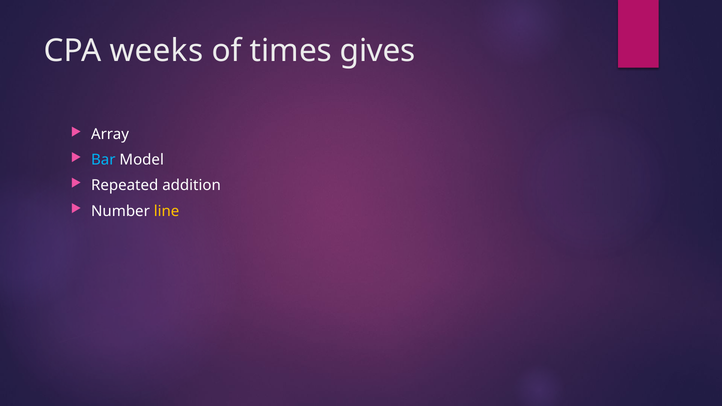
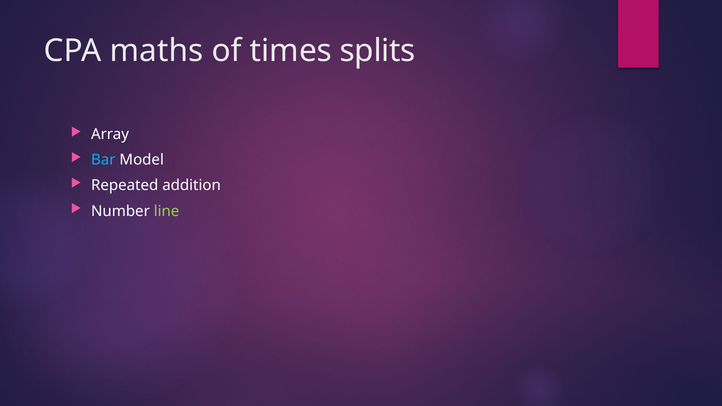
weeks: weeks -> maths (156, 51)
gives: gives -> splits (378, 51)
line colour: yellow -> light green (167, 211)
